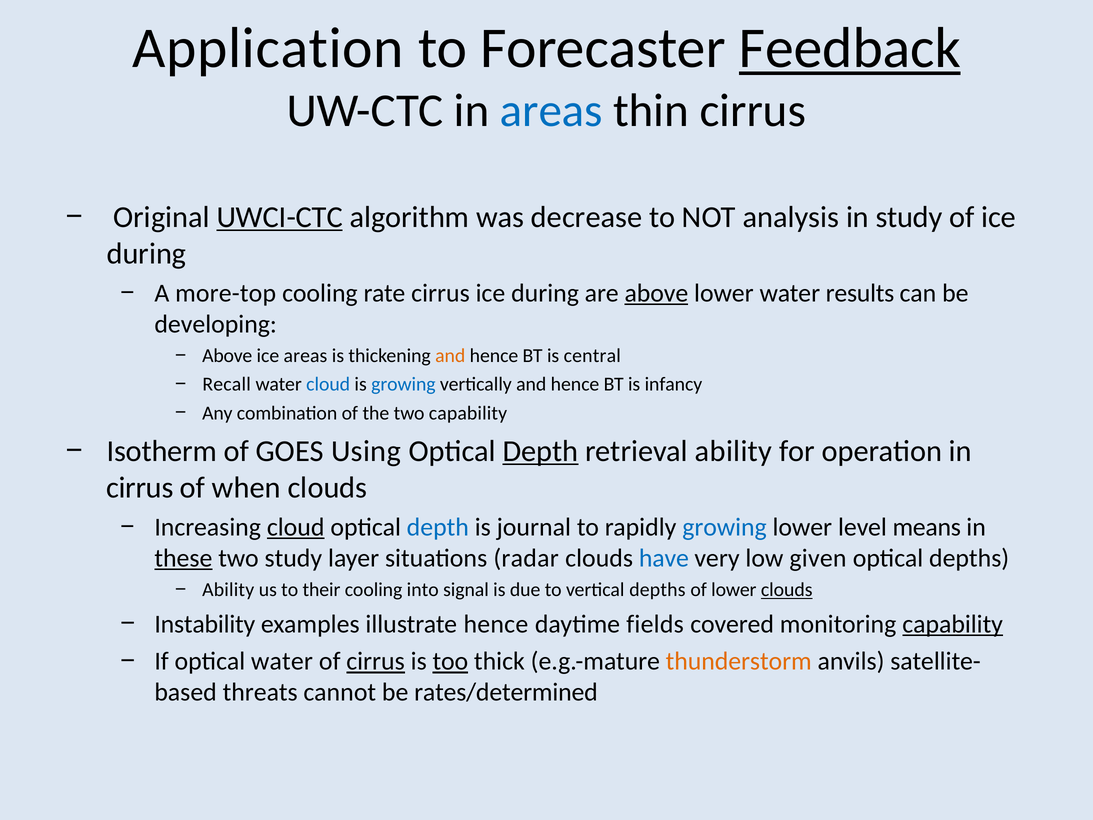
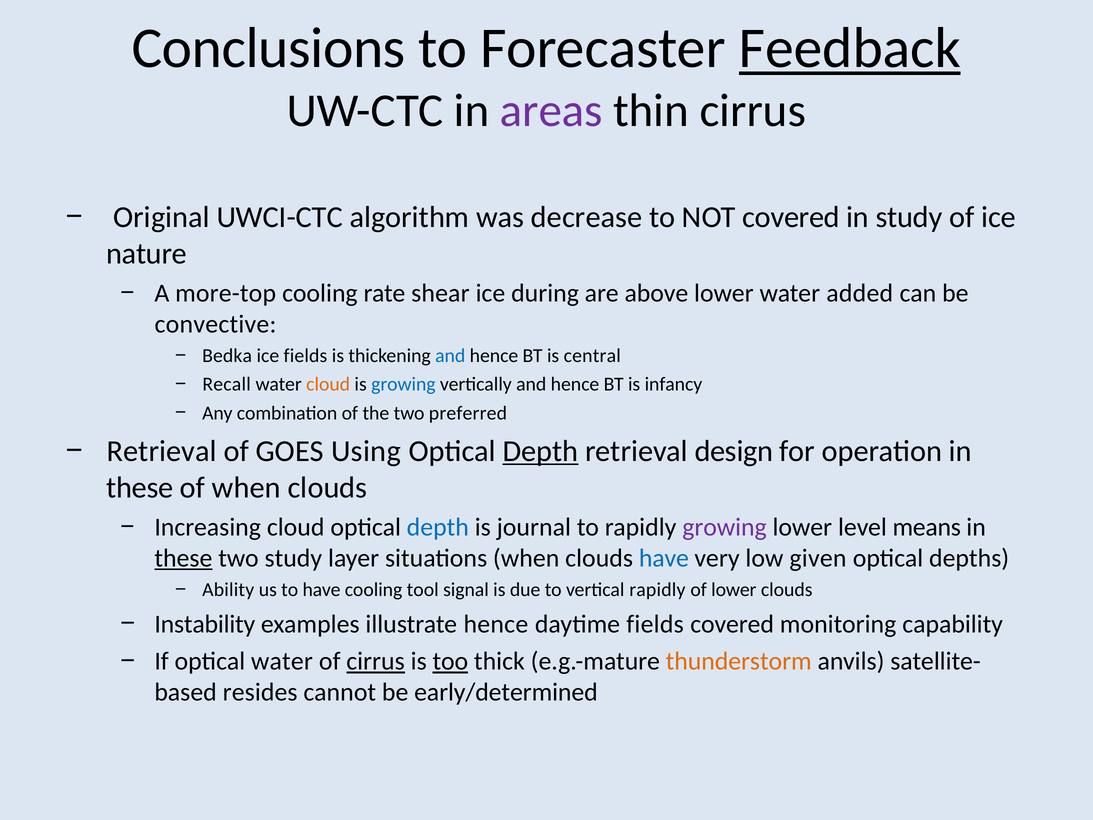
Application: Application -> Conclusions (269, 48)
areas colour: blue -> purple (551, 111)
UWCI-CTC underline: present -> none (280, 217)
NOT analysis: analysis -> covered (791, 217)
during: during -> nature (147, 254)
rate cirrus: cirrus -> shear (440, 293)
above underline: present -> none (656, 293)
results: results -> added (860, 293)
developing: developing -> convective (216, 324)
Above: Above -> Bedka (227, 356)
ice areas: areas -> fields (305, 356)
and colour: orange -> blue (450, 356)
cloud colour: blue -> orange (328, 384)
two capability: capability -> preferred (468, 413)
Isotherm: Isotherm -> Retrieval (162, 451)
retrieval ability: ability -> design (734, 451)
cirrus: cirrus -> these (140, 487)
cloud underline: present -> none (296, 527)
growing colour: blue -> purple (725, 527)
situations radar: radar -> when (526, 558)
to their: their -> have (322, 590)
into: into -> tool (423, 590)
vertical depths: depths -> rapidly (657, 590)
clouds underline: present -> none (787, 590)
capability underline: present -> none (953, 624)
threats: threats -> resides (260, 692)
rates/determined: rates/determined -> early/determined (506, 692)
